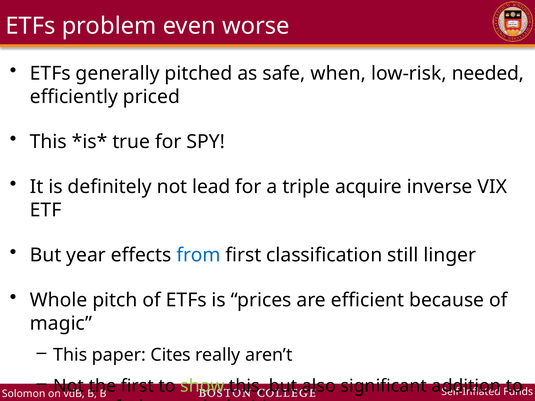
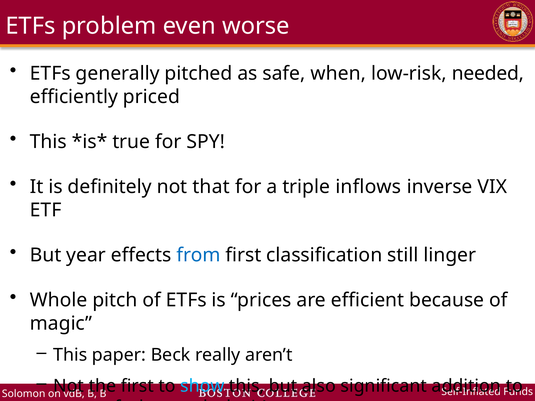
lead: lead -> that (211, 187)
acquire: acquire -> inflows (368, 187)
Cites: Cites -> Beck (171, 355)
show colour: light green -> light blue (202, 386)
